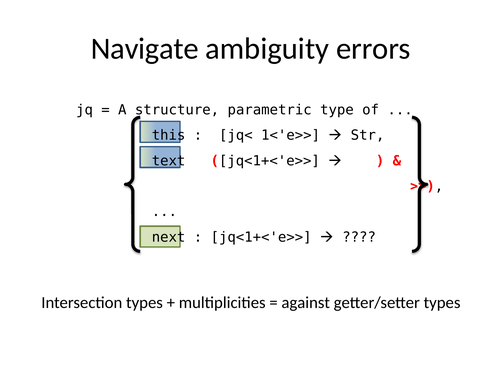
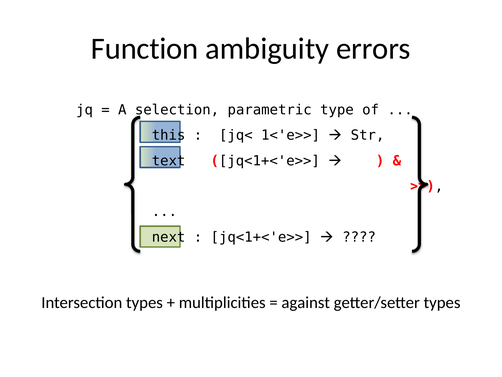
Navigate: Navigate -> Function (145, 49)
structure: structure -> selection (177, 110)
